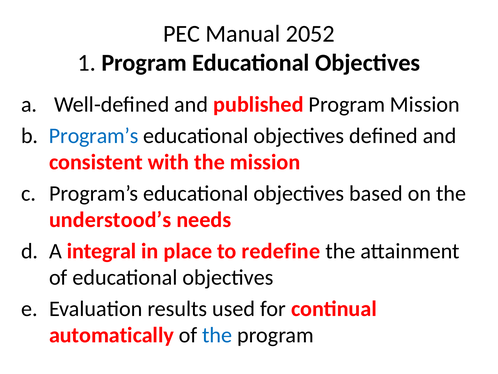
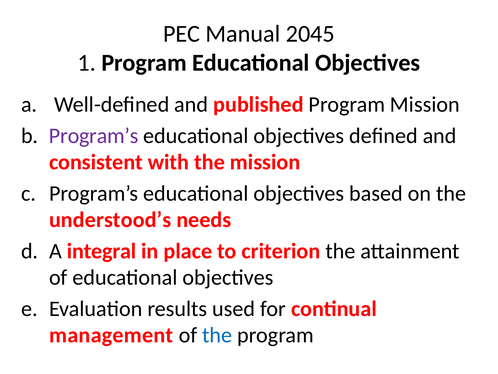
2052: 2052 -> 2045 (310, 34)
Program’s colour: blue -> purple (94, 136)
redefine: redefine -> criterion (281, 251)
automatically: automatically -> management (111, 335)
